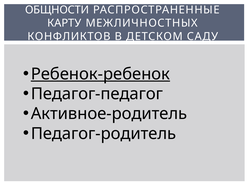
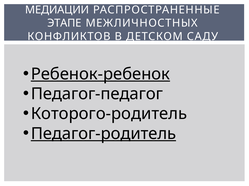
ОБЩНОСТИ: ОБЩНОСТИ -> МЕДИАЦИИ (57, 10)
КАРТУ: КАРТУ -> ЭТАПЕ (64, 23)
Активное-родитель: Активное-родитель -> Которого-родитель (109, 114)
Педагог-родитель underline: none -> present (103, 134)
